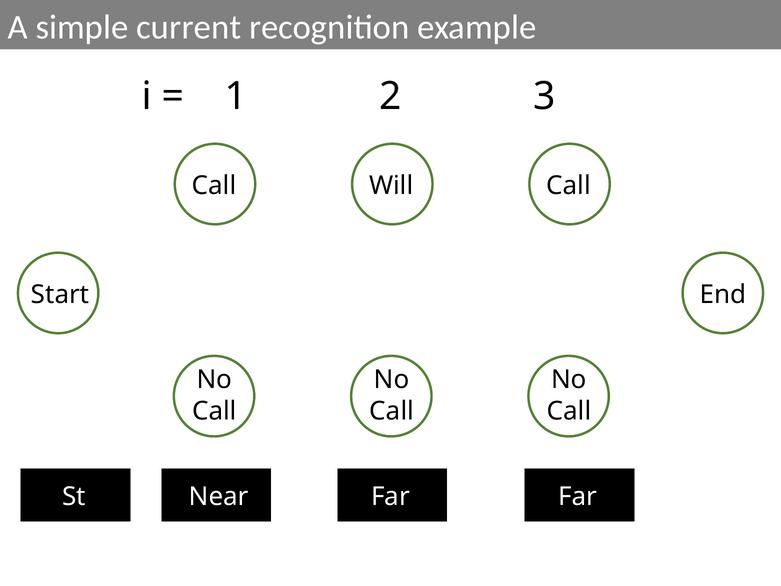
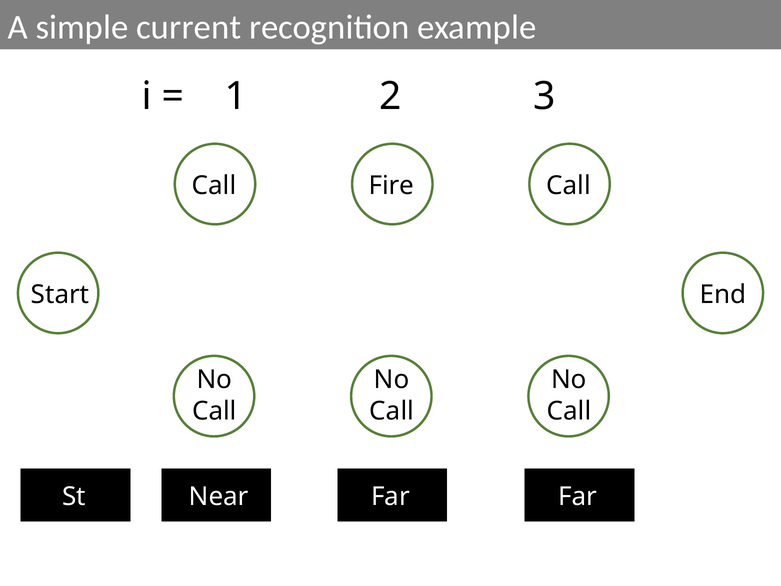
Will: Will -> Fire (391, 185)
